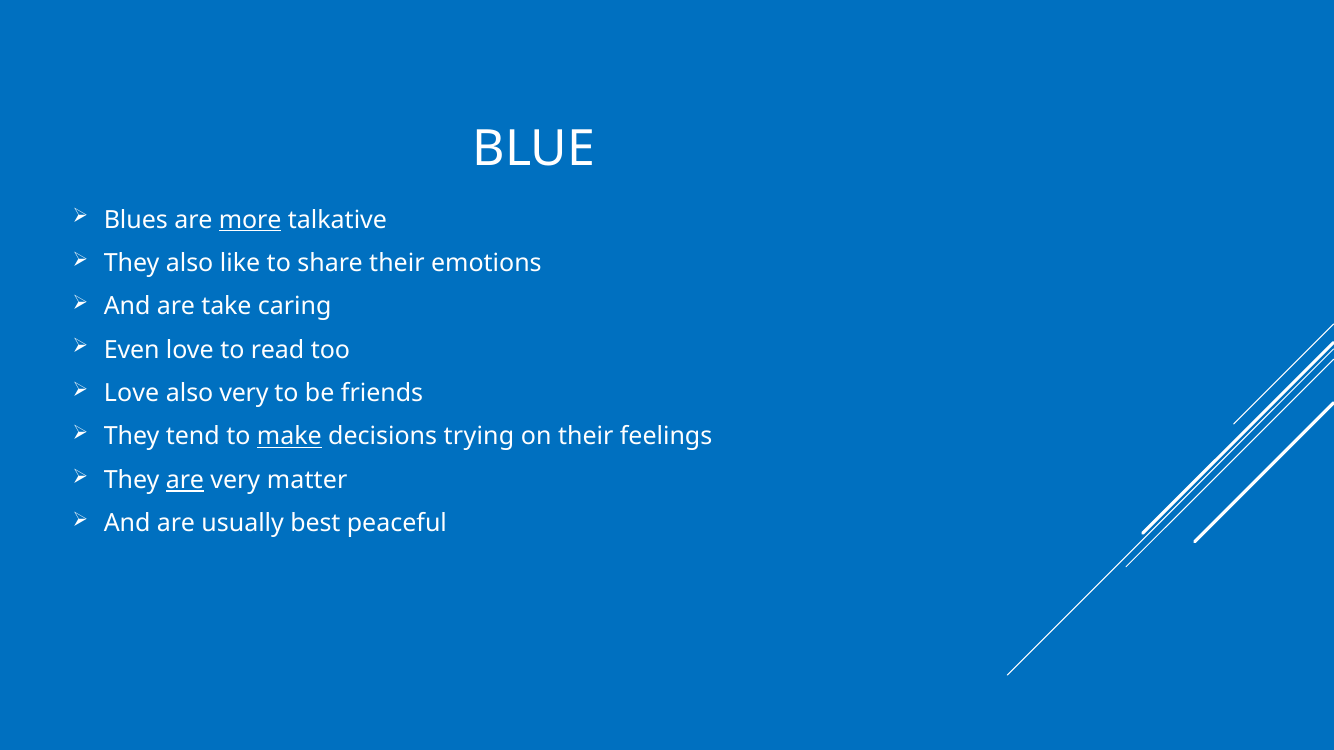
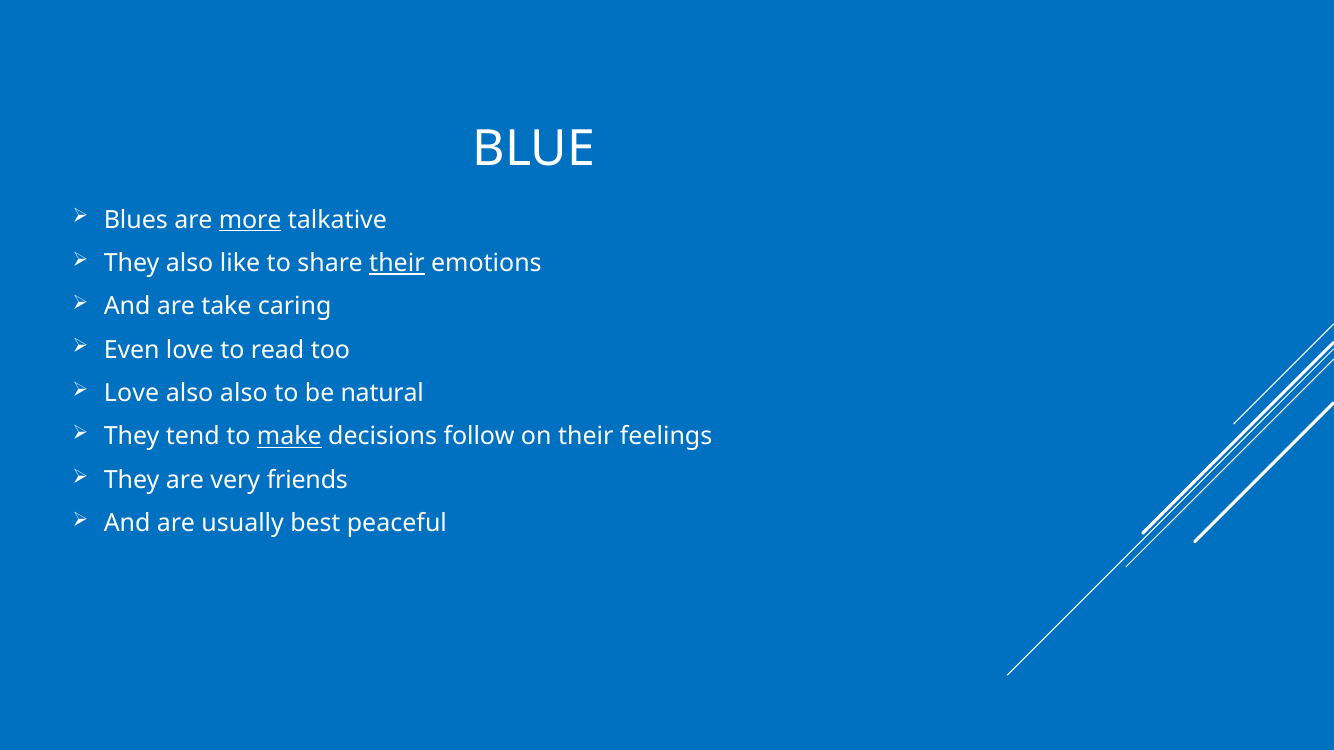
their underline: none -> present (397, 263)
also very: very -> also (244, 394)
friends: friends -> natural (382, 394)
trying: trying -> follow (479, 437)
are underline: present -> none (185, 480)
matter: matter -> friends (307, 480)
